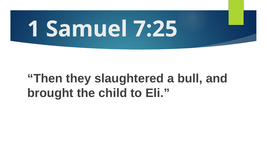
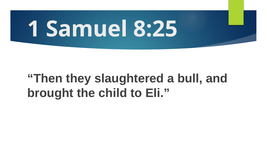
7:25: 7:25 -> 8:25 (155, 29)
